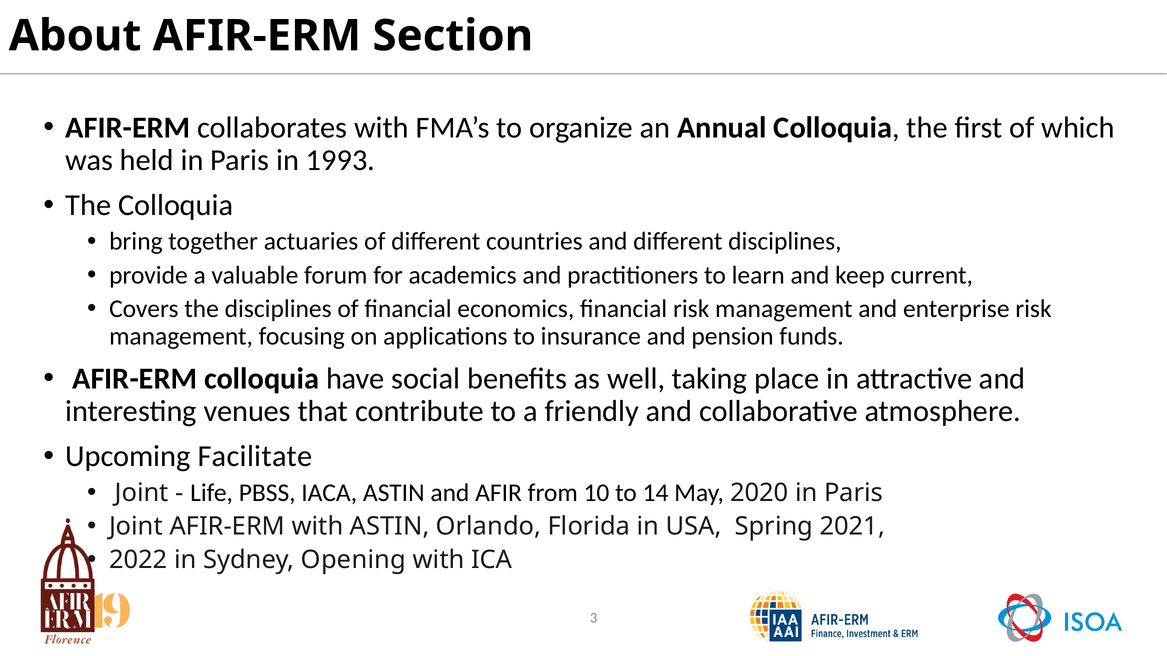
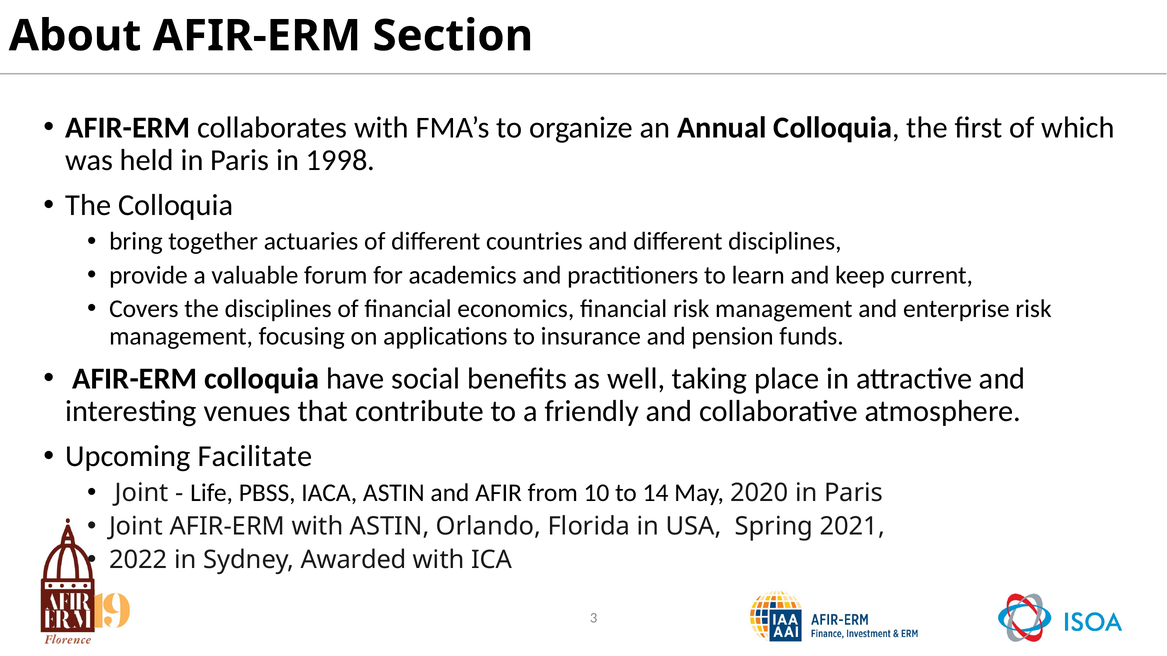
1993: 1993 -> 1998 (340, 160)
Opening: Opening -> Awarded (354, 560)
